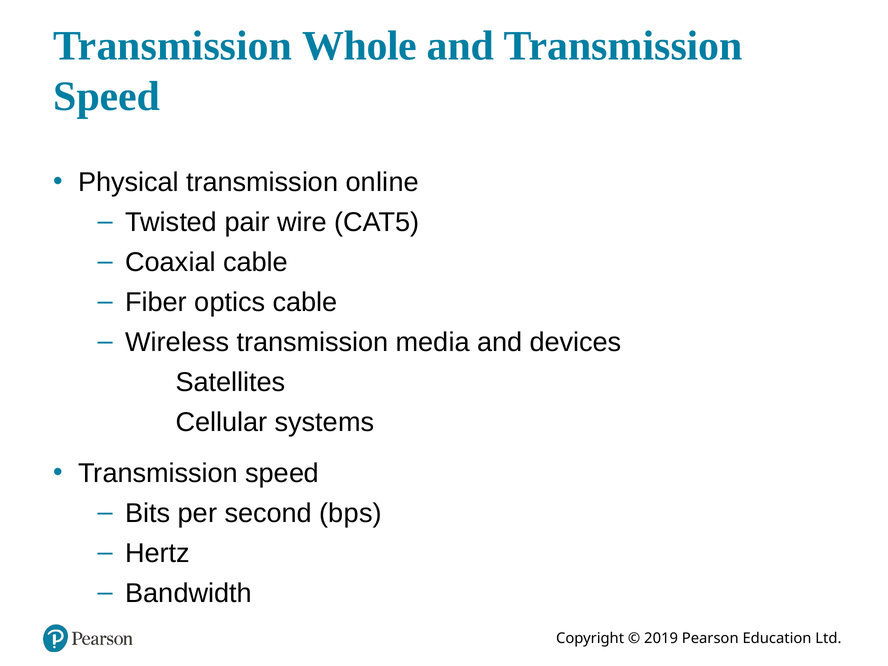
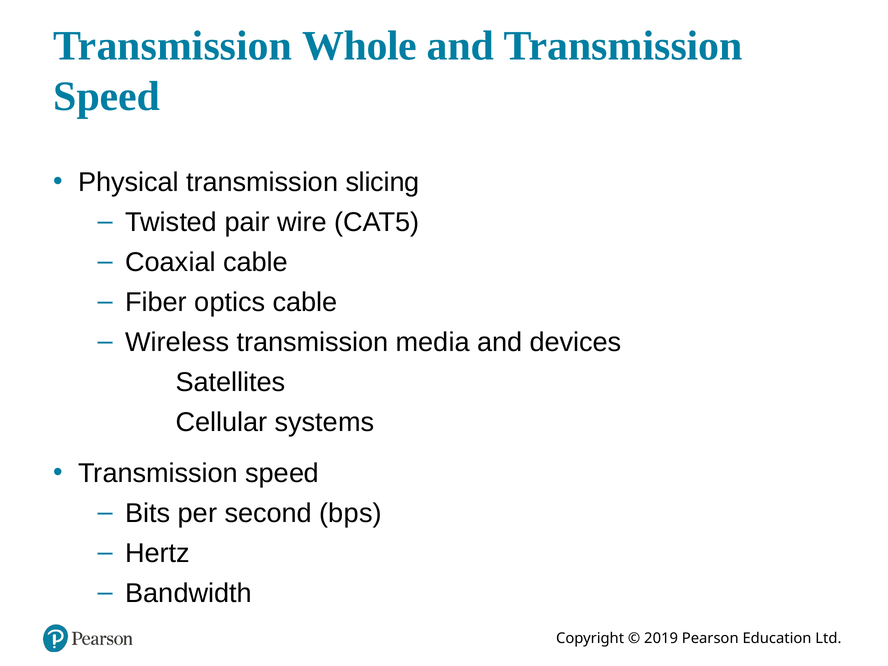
online: online -> slicing (383, 182)
